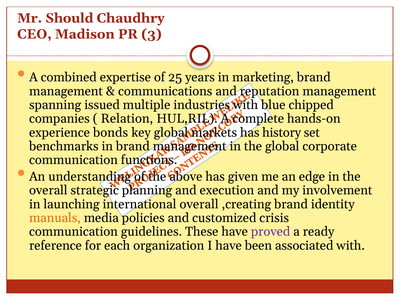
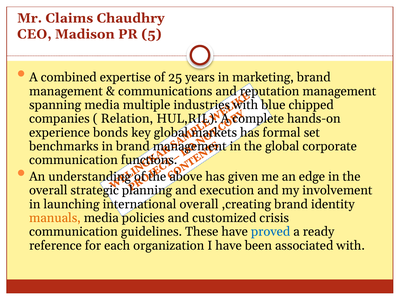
Should: Should -> Claims (69, 18)
3: 3 -> 5 (151, 34)
spanning issued: issued -> media (102, 105)
history: history -> formal (282, 133)
proved colour: purple -> blue (271, 232)
